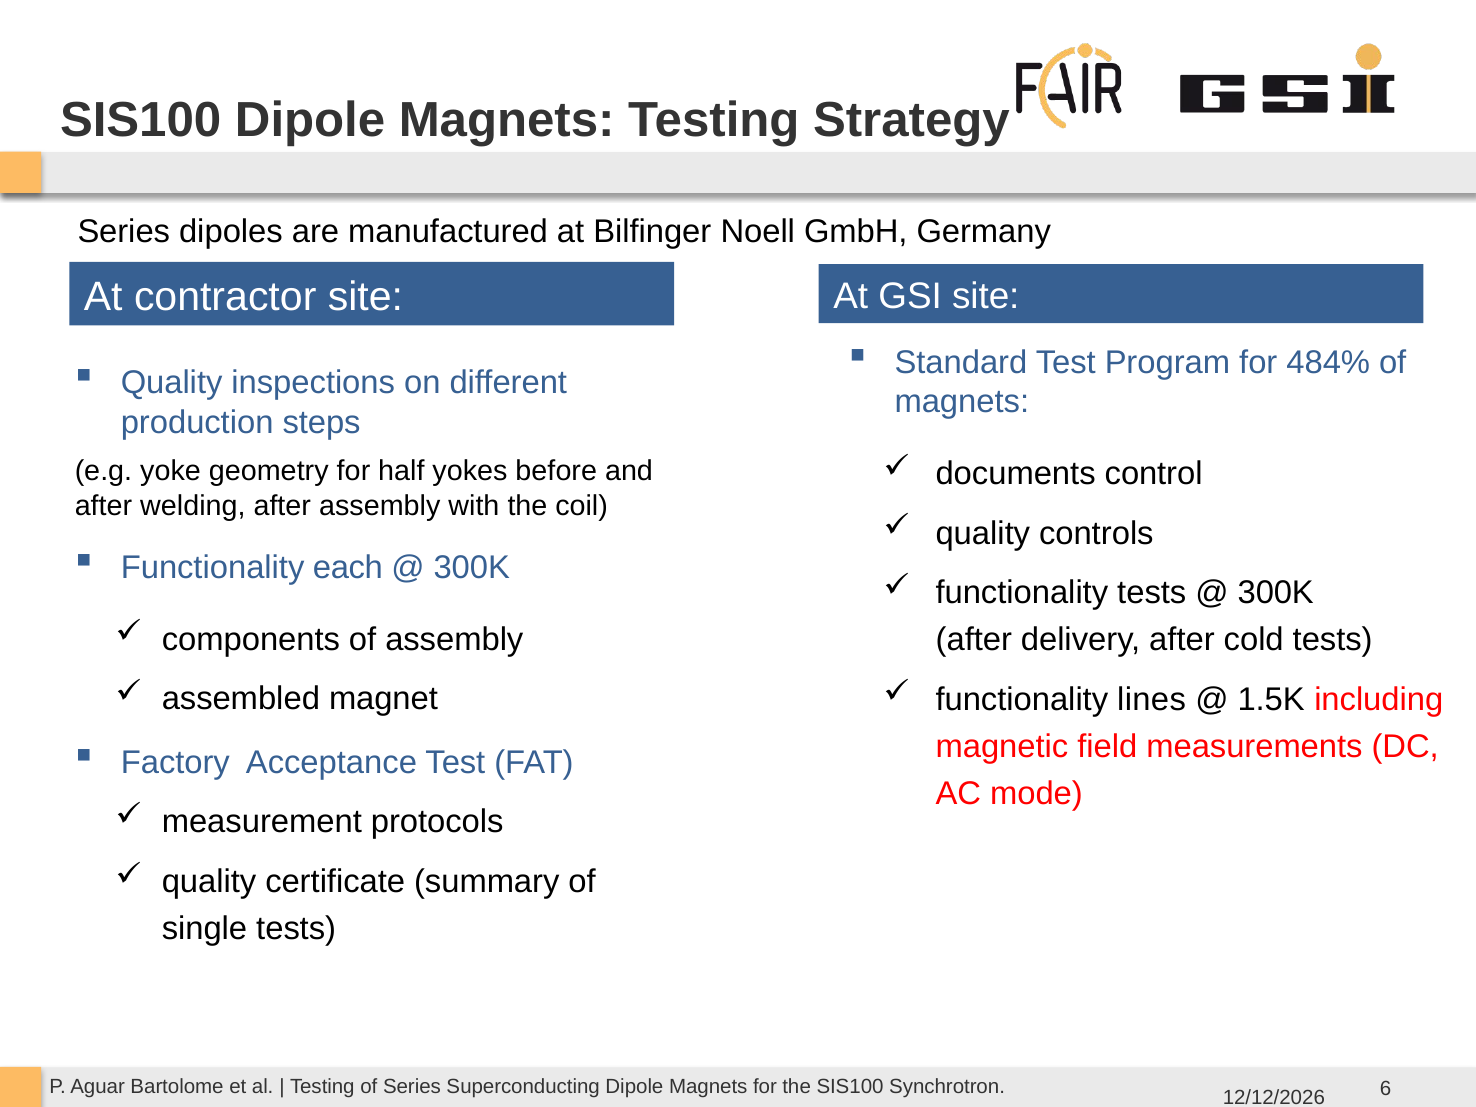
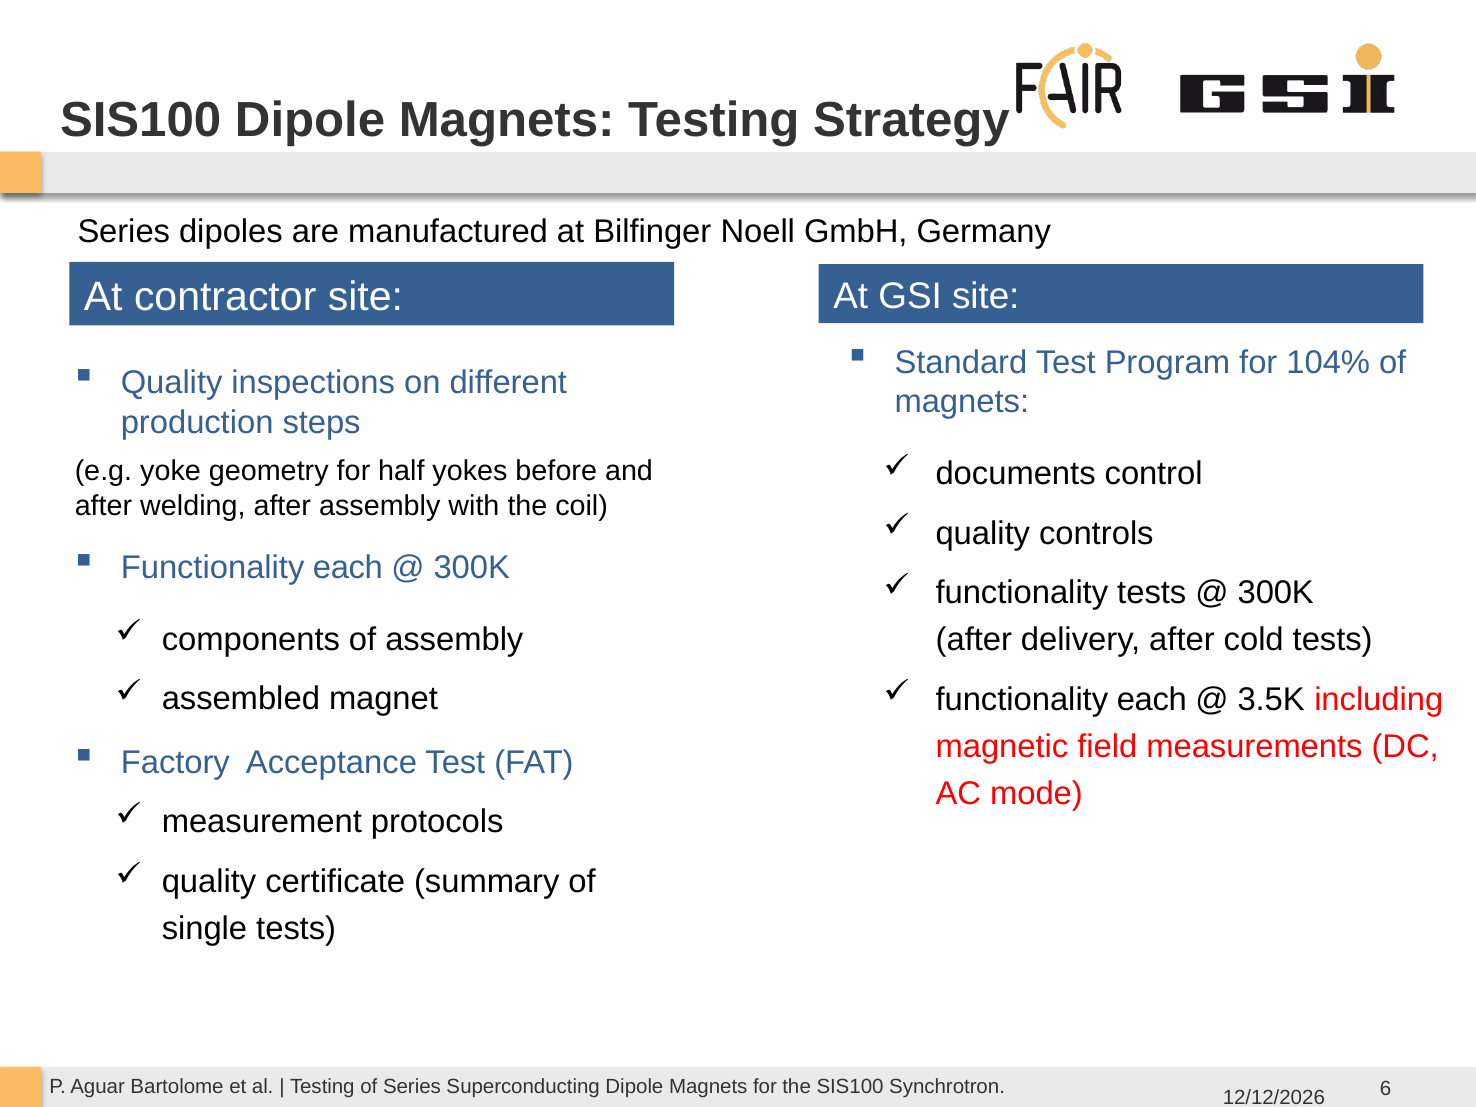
484%: 484% -> 104% (1328, 363)
lines: lines -> each (1152, 699)
1.5K: 1.5K -> 3.5K (1271, 699)
